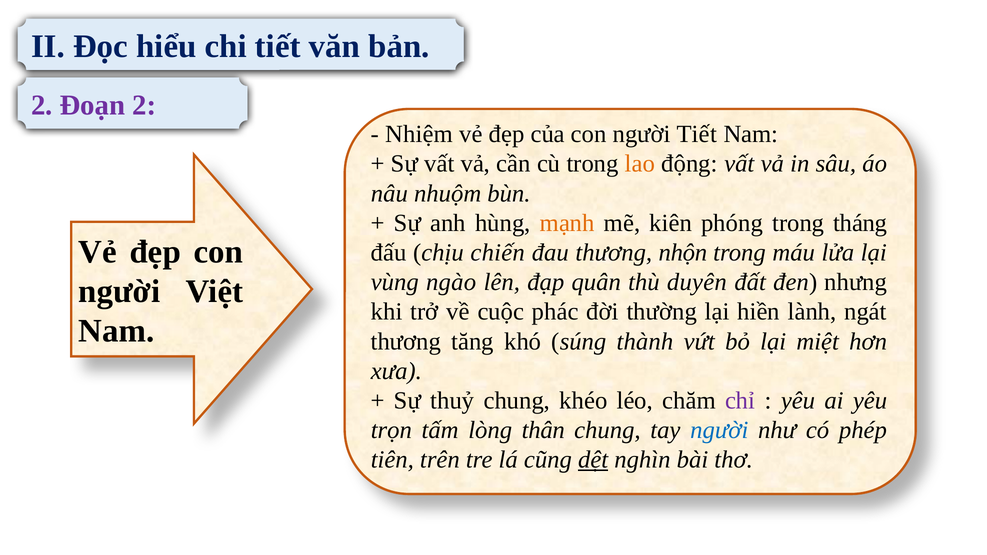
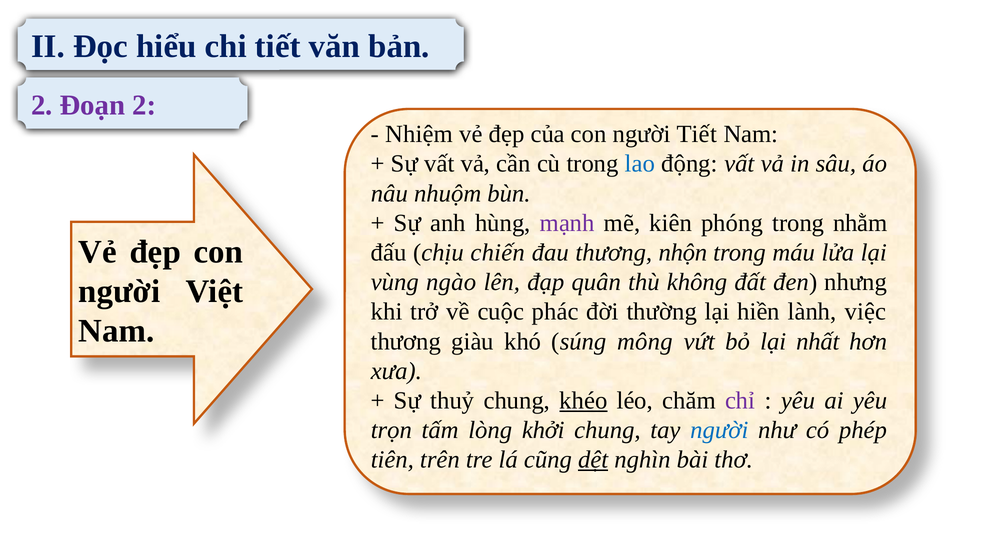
lao colour: orange -> blue (640, 164)
mạnh colour: orange -> purple (567, 223)
tháng: tháng -> nhằm (860, 223)
duyên: duyên -> không (697, 282)
ngát: ngát -> việc (865, 312)
tăng: tăng -> giàu (473, 342)
thành: thành -> mông (645, 342)
miệt: miệt -> nhất (818, 342)
khéo underline: none -> present (583, 401)
thân: thân -> khởi (543, 430)
